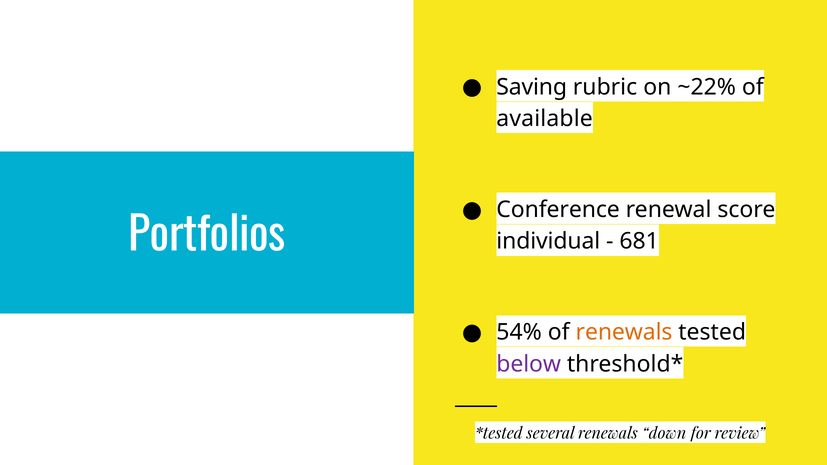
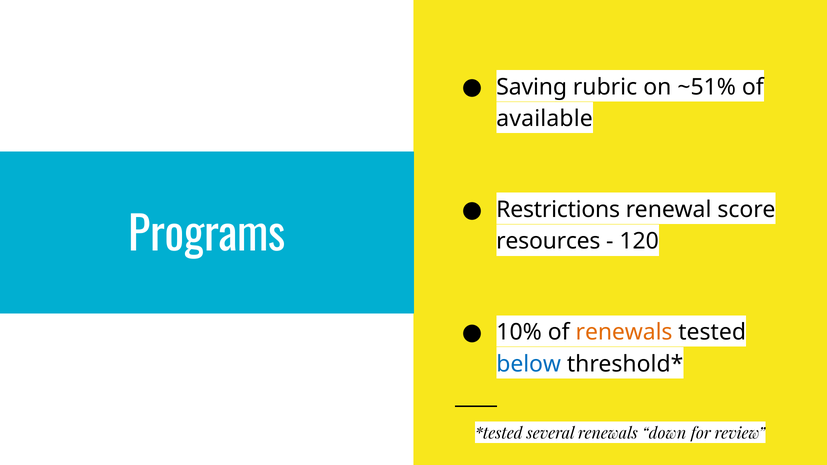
~22%: ~22% -> ~51% (707, 87)
Conference: Conference -> Restrictions (558, 210)
Portfolios: Portfolios -> Programs (207, 236)
individual: individual -> resources (548, 241)
681: 681 -> 120 (639, 241)
54%: 54% -> 10% (519, 332)
below colour: purple -> blue (529, 364)
